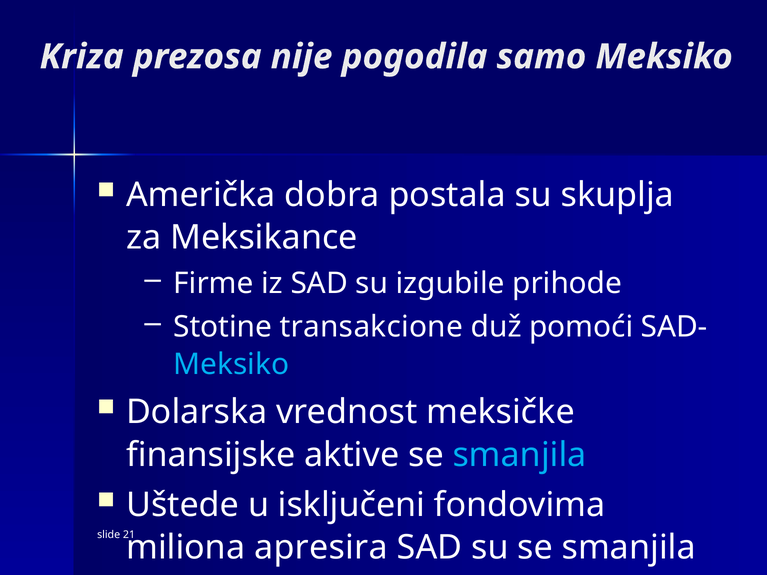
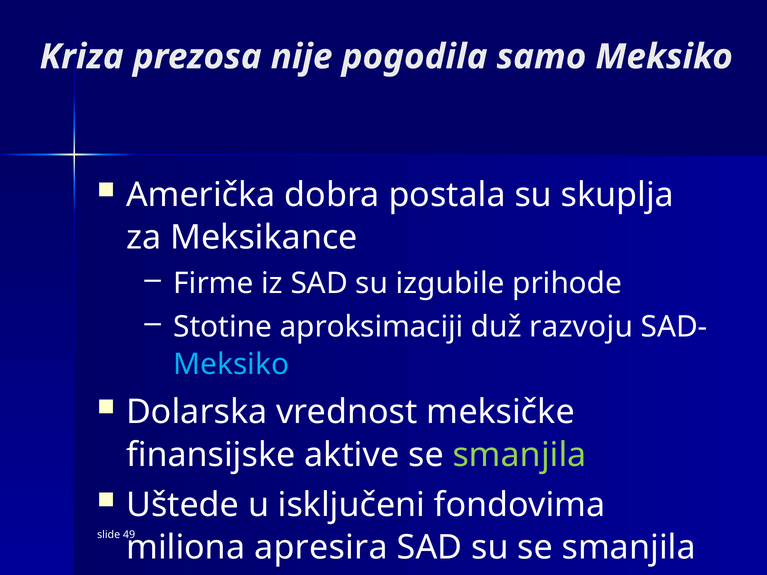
transakcione: transakcione -> aproksimaciji (372, 327)
pomoći: pomoći -> razvoju (581, 327)
smanjila colour: light blue -> light green (520, 455)
21: 21 -> 49 (129, 535)
